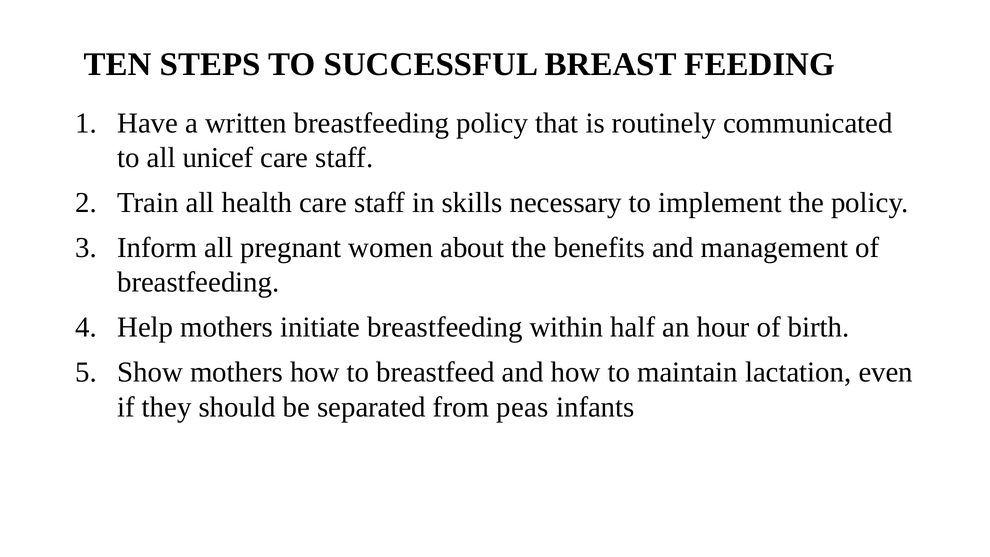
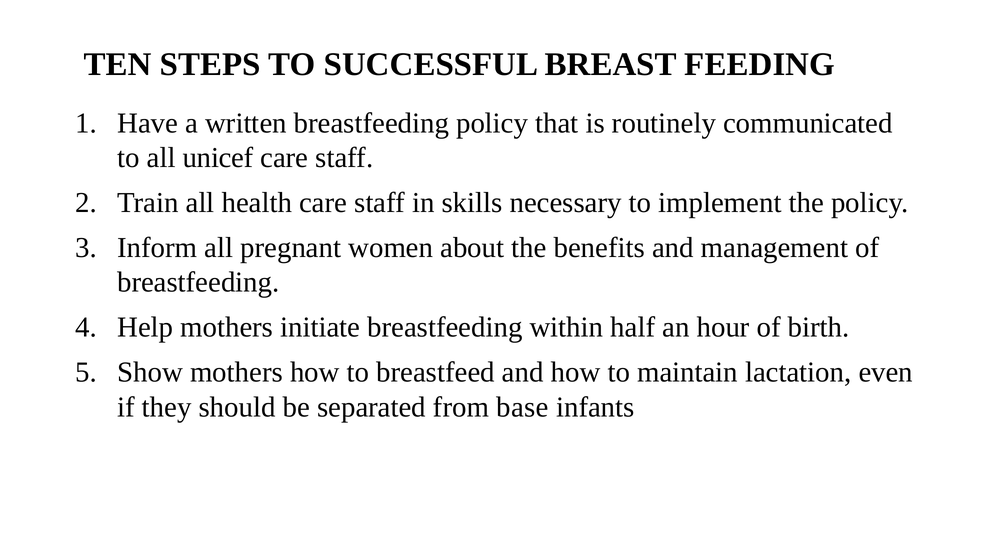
peas: peas -> base (522, 407)
